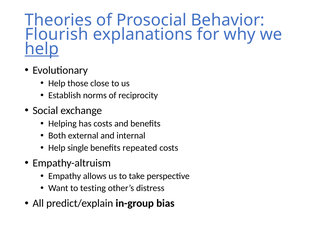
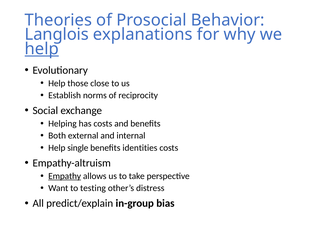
Flourish: Flourish -> Langlois (57, 34)
repeated: repeated -> identities (140, 147)
Empathy underline: none -> present (65, 176)
